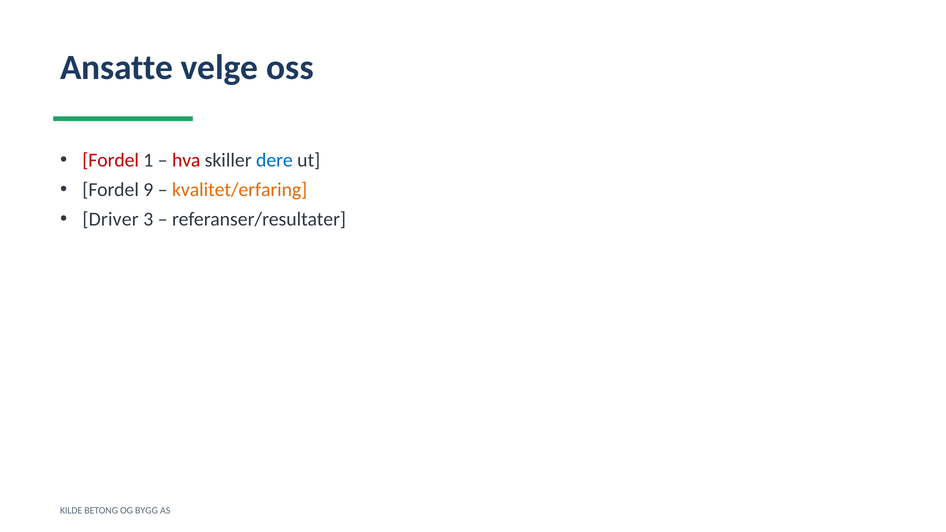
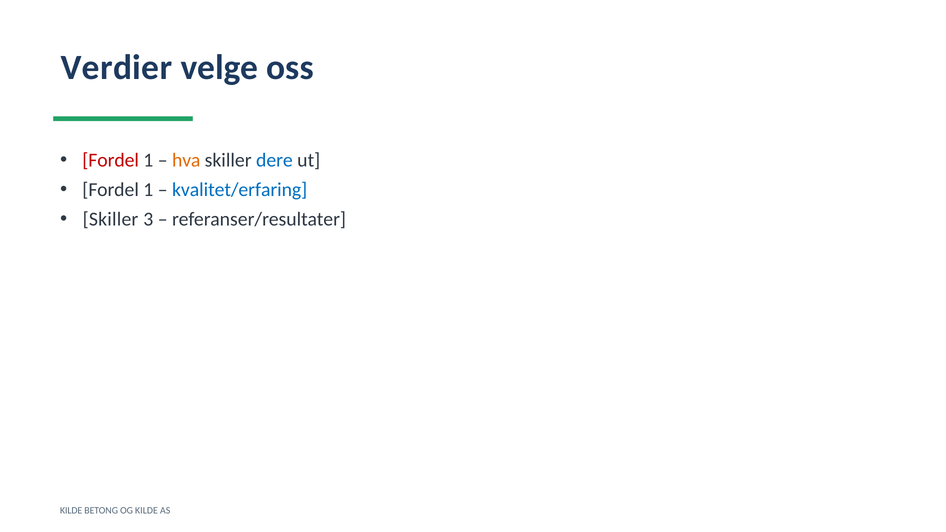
Ansatte: Ansatte -> Verdier (116, 68)
hva colour: red -> orange (186, 160)
9: 9 -> 1 (148, 190)
kvalitet/erfaring colour: orange -> blue (240, 190)
Driver: Driver -> Skiller (111, 219)
OG BYGG: BYGG -> KILDE (146, 511)
